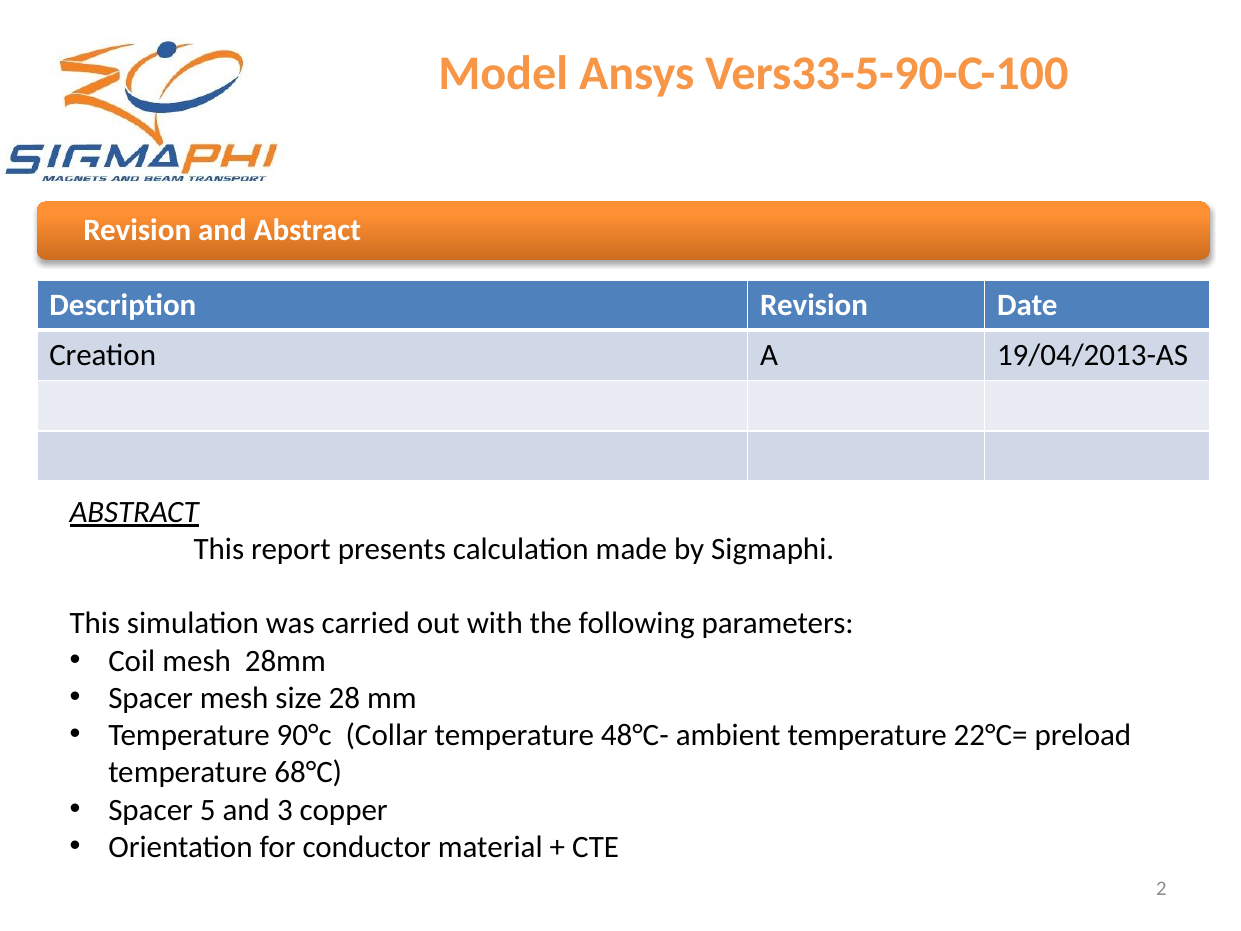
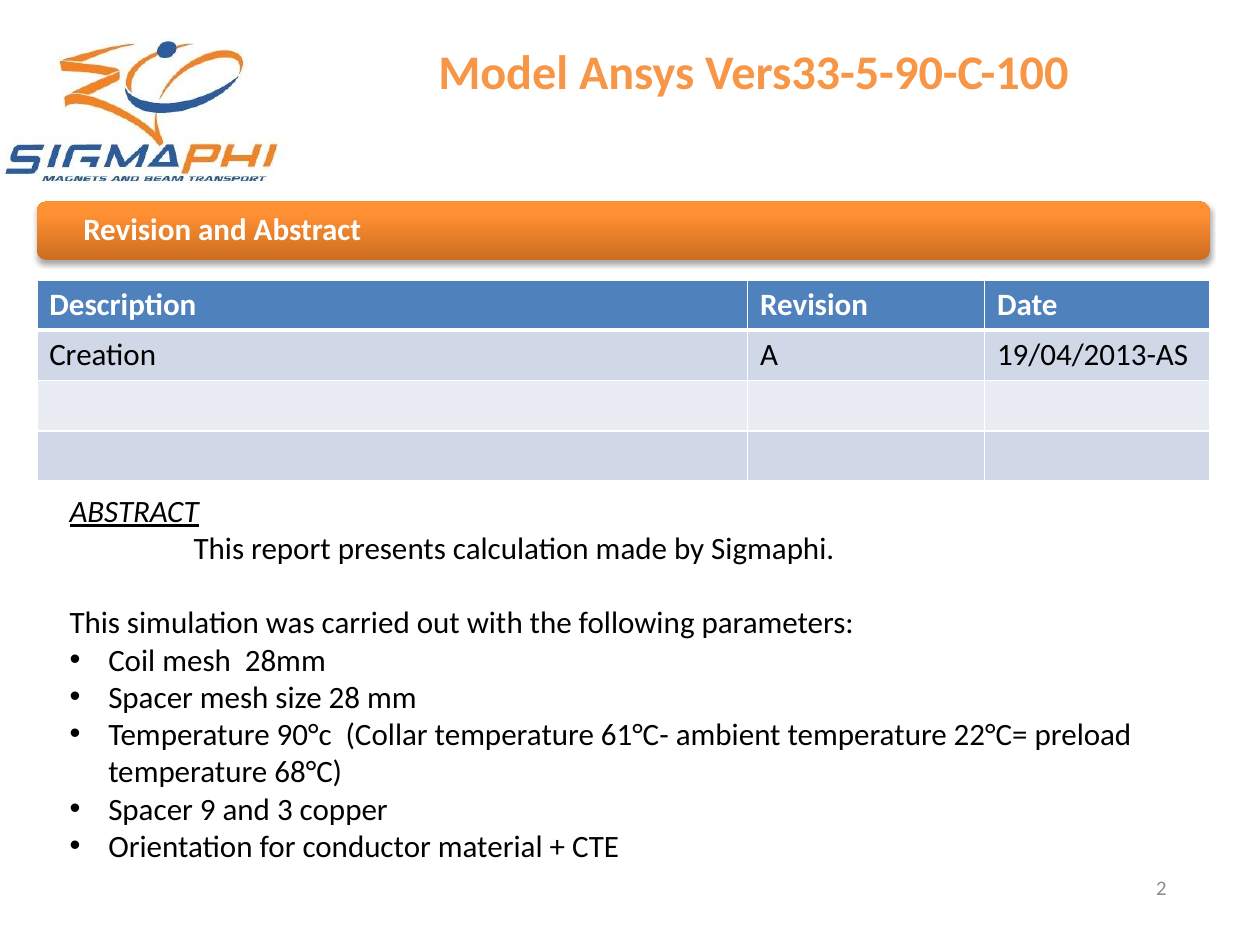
48°C-: 48°C- -> 61°C- (635, 735)
5: 5 -> 9 (208, 810)
